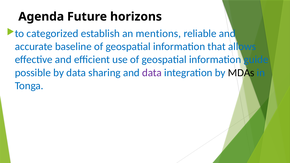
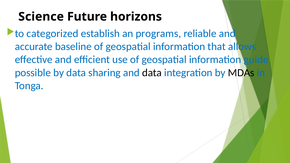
Agenda: Agenda -> Science (41, 17)
mentions: mentions -> programs (158, 34)
data colour: purple -> black (152, 73)
